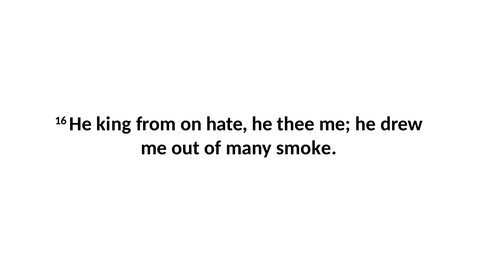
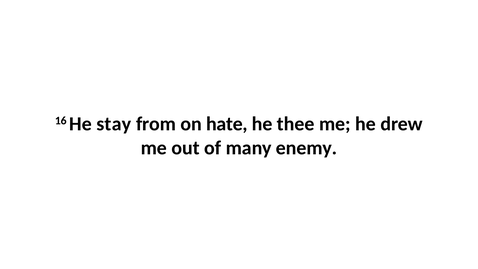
king: king -> stay (114, 124)
smoke: smoke -> enemy (307, 148)
